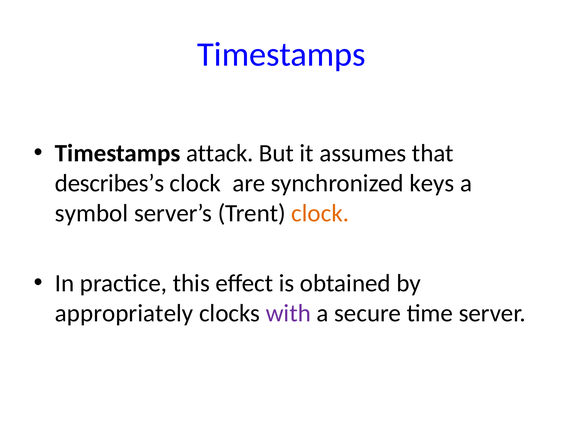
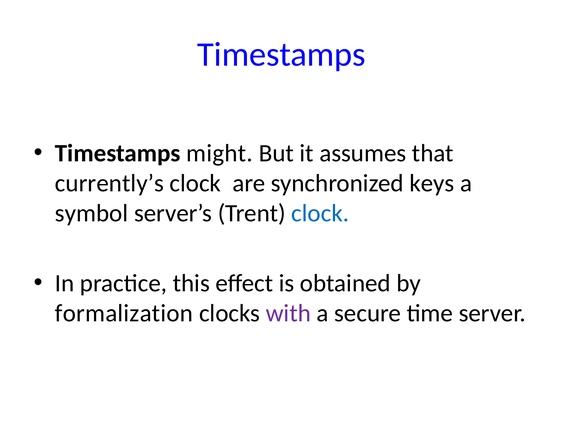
attack: attack -> might (220, 153)
describes’s: describes’s -> currently’s (109, 183)
clock colour: orange -> blue (320, 213)
appropriately: appropriately -> formalization (124, 313)
